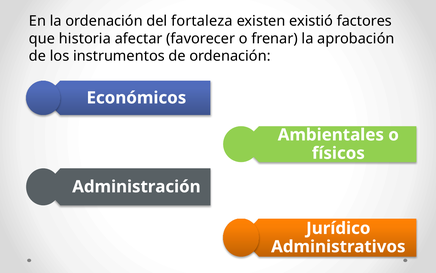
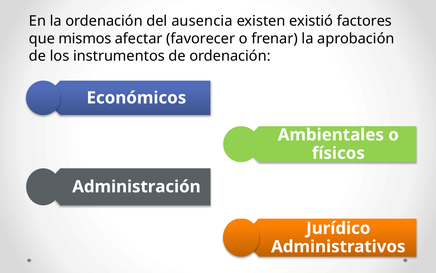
fortaleza: fortaleza -> ausencia (202, 21)
historia: historia -> mismos (85, 39)
